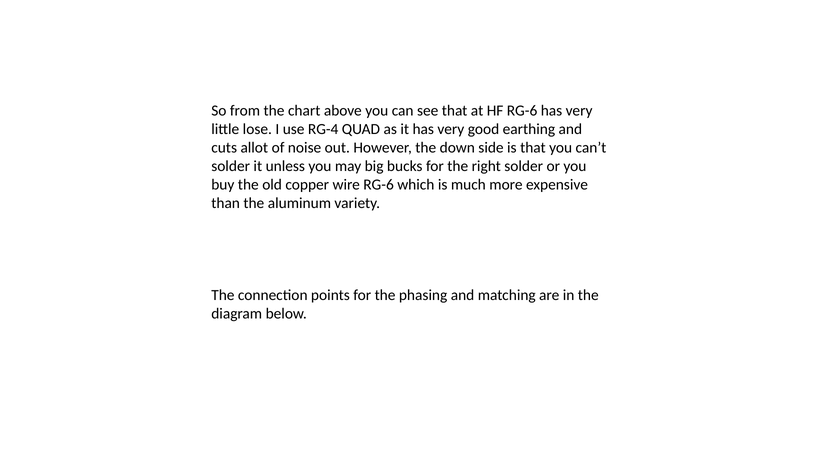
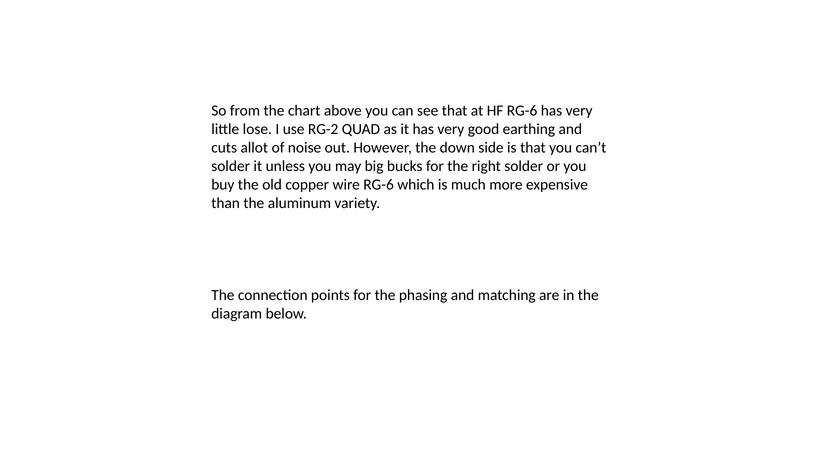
RG-4: RG-4 -> RG-2 (323, 129)
